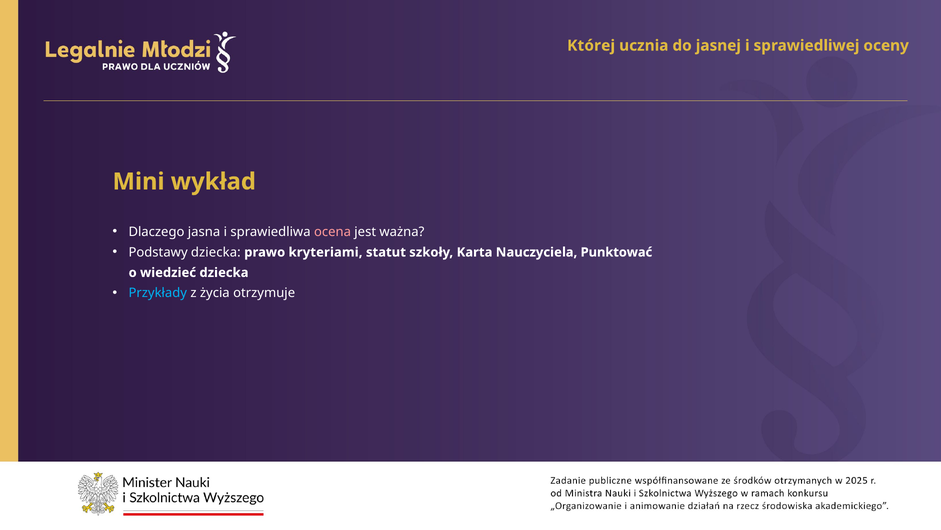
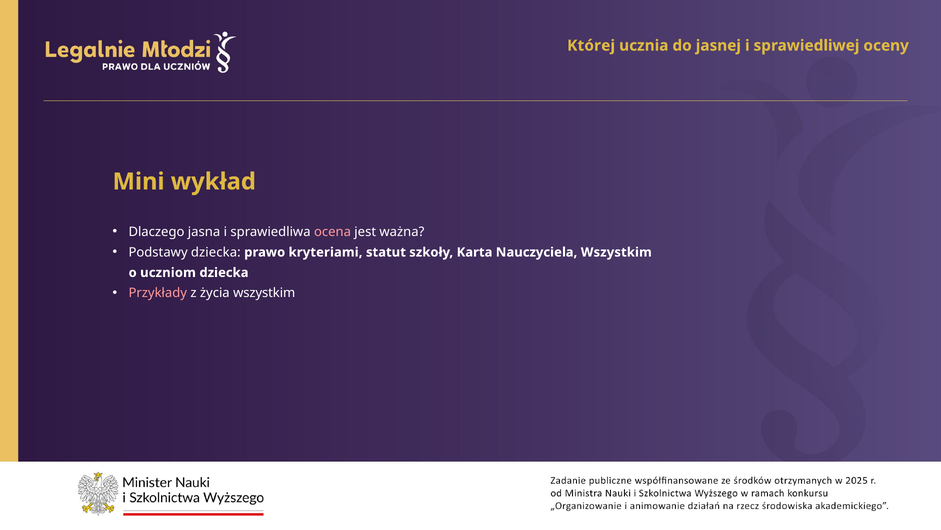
Nauczyciela Punktować: Punktować -> Wszystkim (616, 252)
wiedzieć: wiedzieć -> uczniom (168, 272)
Przykłady colour: light blue -> pink (158, 293)
życia otrzymuje: otrzymuje -> wszystkim (264, 293)
